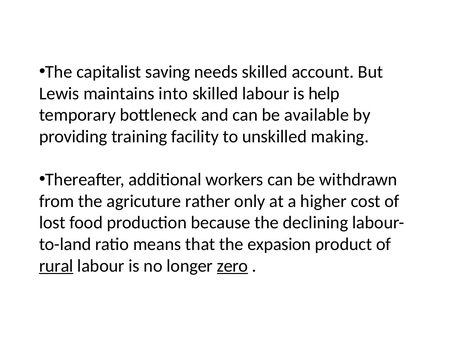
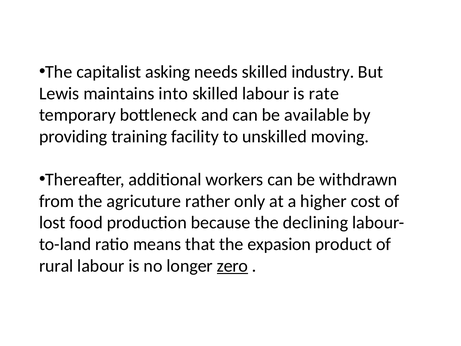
saving: saving -> asking (168, 72)
account: account -> industry (323, 72)
help: help -> rate (324, 93)
making: making -> moving (340, 136)
rural underline: present -> none (56, 266)
